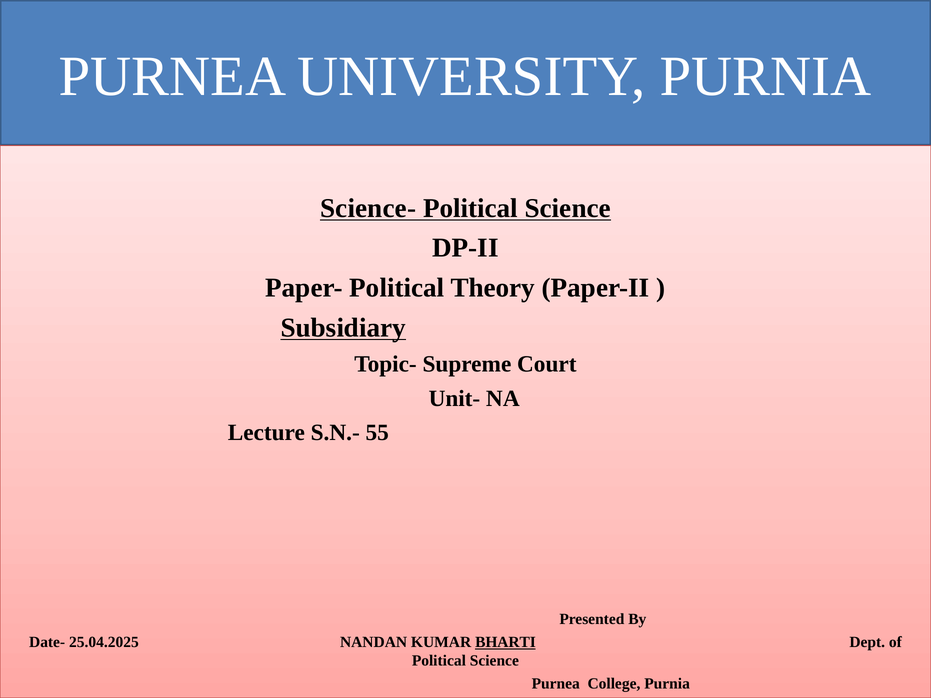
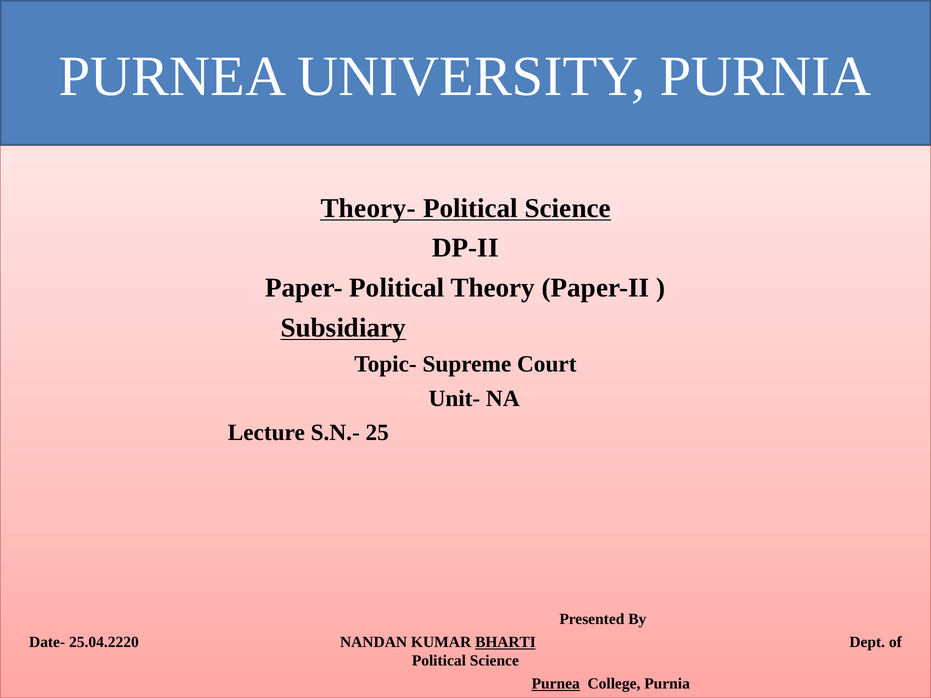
Science-: Science- -> Theory- (368, 208)
55: 55 -> 25 (377, 433)
25.04.2025: 25.04.2025 -> 25.04.2220 (104, 642)
Purnea underline: none -> present (556, 684)
